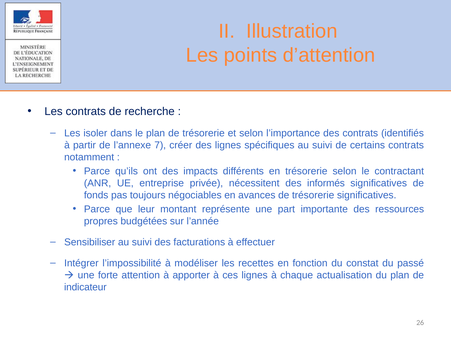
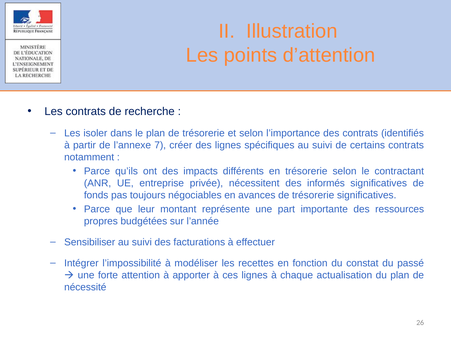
indicateur: indicateur -> nécessité (85, 287)
